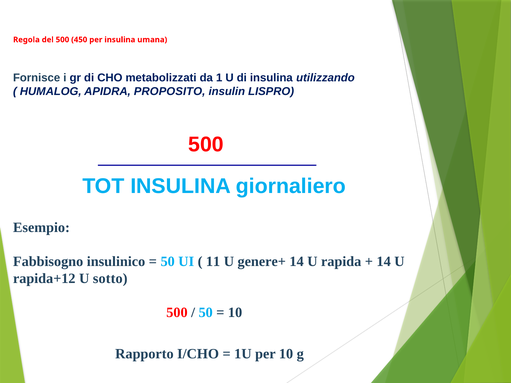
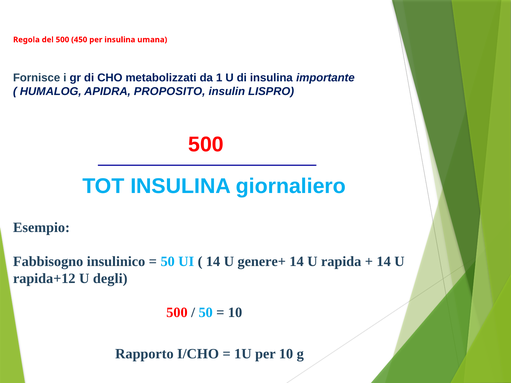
utilizzando: utilizzando -> importante (325, 78)
11: 11 -> 14 (213, 262)
sotto: sotto -> degli (110, 279)
